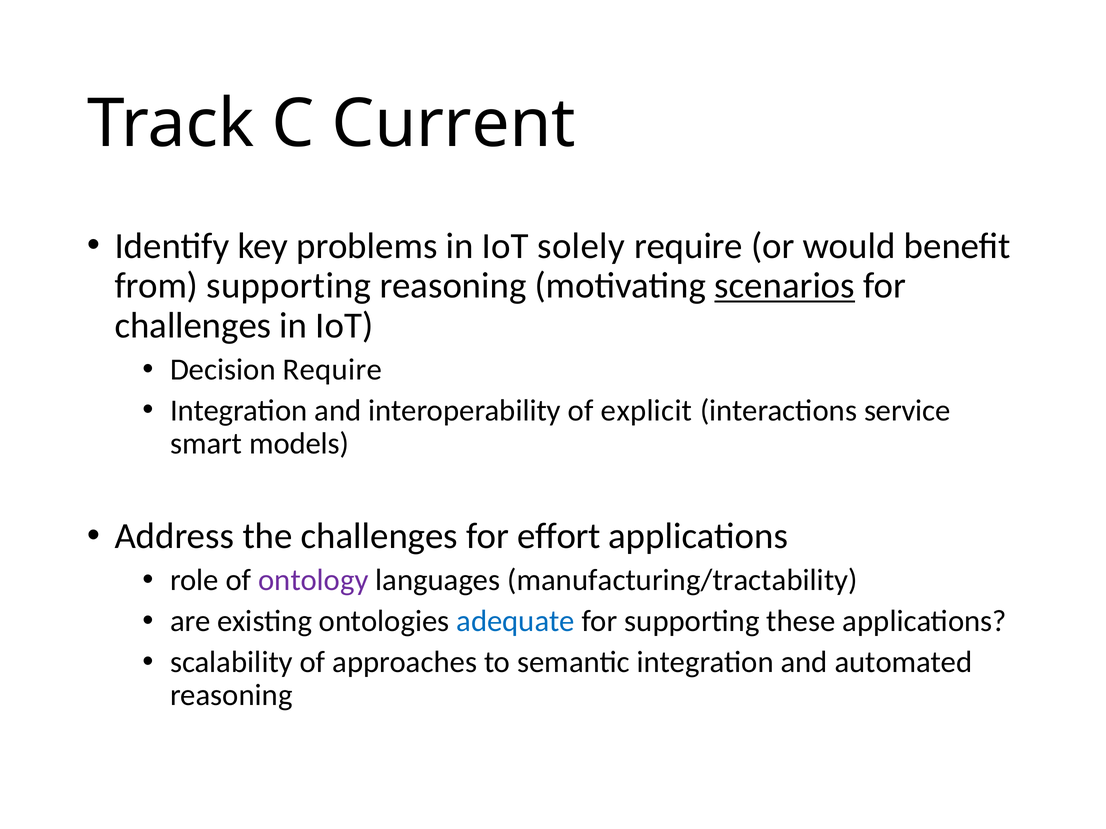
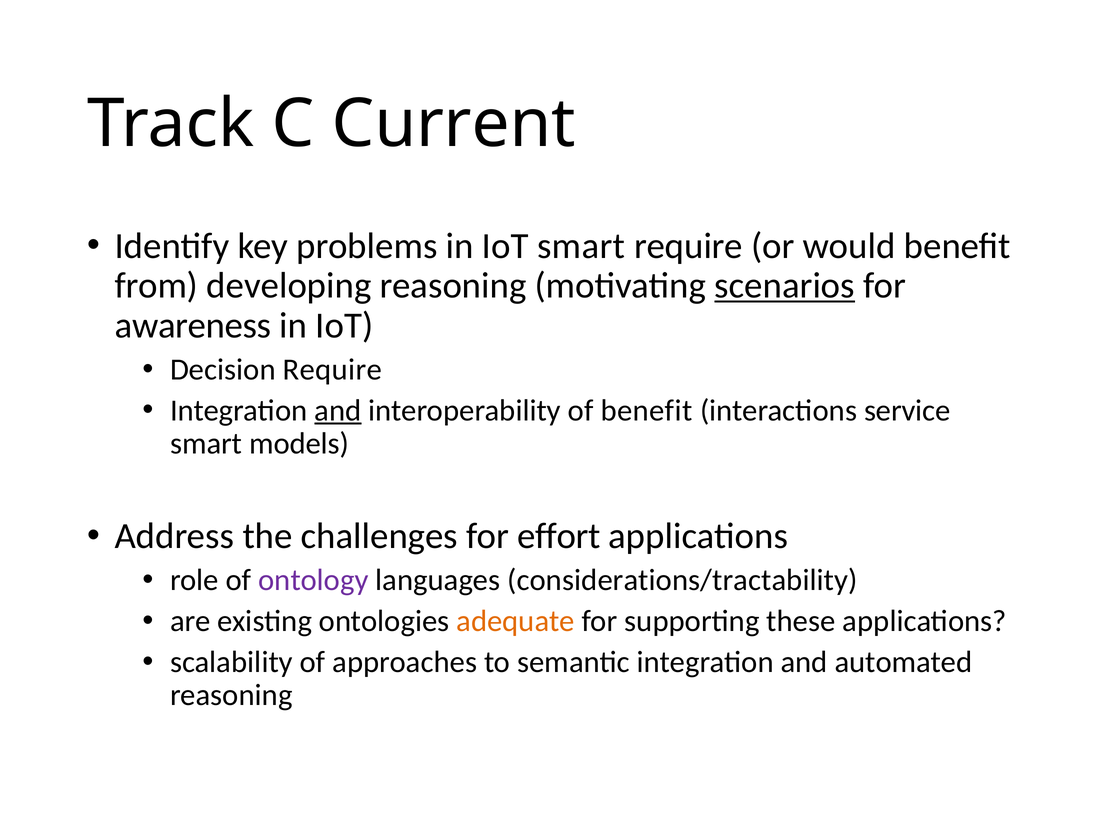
IoT solely: solely -> smart (581, 246)
from supporting: supporting -> developing (289, 286)
challenges: challenges -> awareness (193, 326)
and underline: none -> present (338, 411)
of explicit: explicit -> benefit (647, 411)
manufacturing/tractability: manufacturing/tractability -> considerations/tractability (682, 581)
adequate colour: blue -> orange (516, 622)
